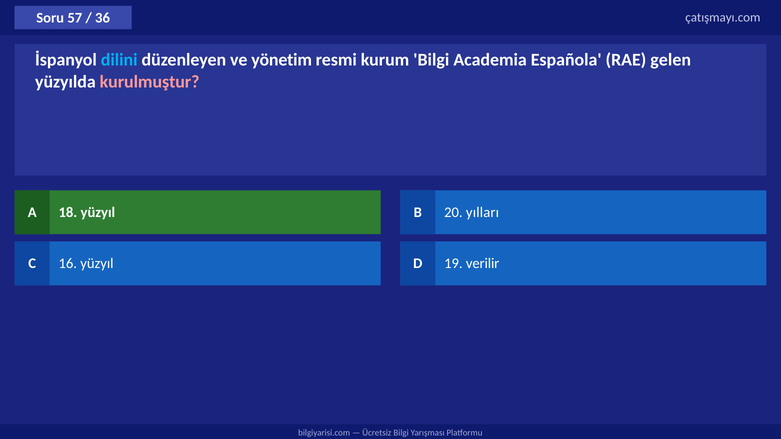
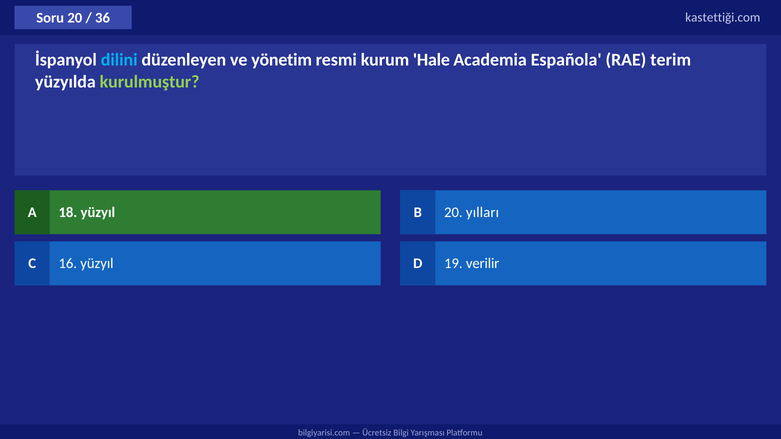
Soru 57: 57 -> 20 (75, 18)
çatışmayı.com: çatışmayı.com -> kastettiği.com (723, 18)
kurum Bilgi: Bilgi -> Hale (431, 60)
gelen: gelen -> terim (671, 60)
kurulmuştur colour: pink -> light green (150, 82)
